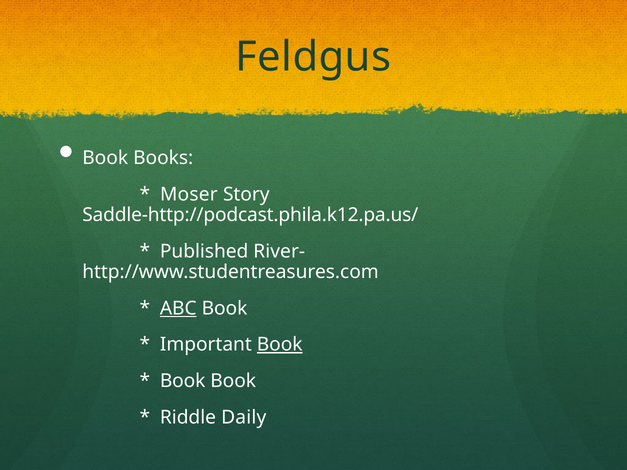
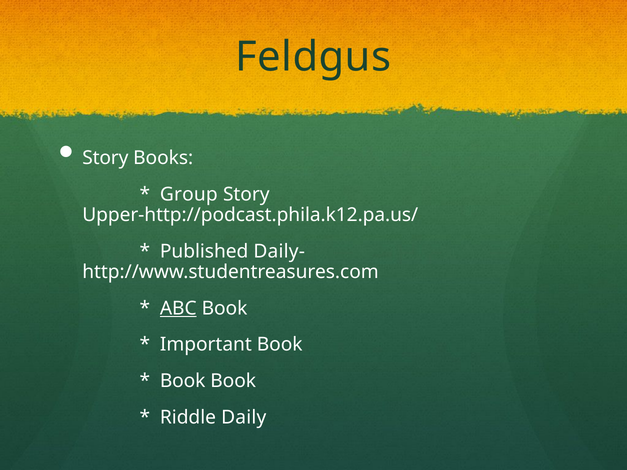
Book: Book -> Story (105, 158)
Moser: Moser -> Group (189, 194)
Saddle-http://podcast.phila.k12.pa.us/: Saddle-http://podcast.phila.k12.pa.us/ -> Upper-http://podcast.phila.k12.pa.us/ (250, 215)
River-: River- -> Daily- (279, 251)
Book underline: present -> none (280, 345)
